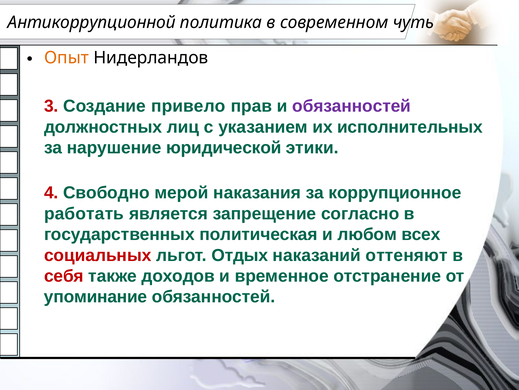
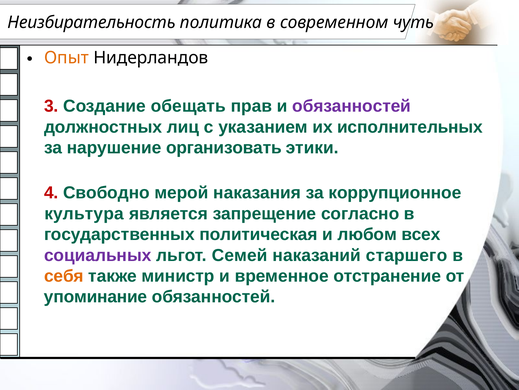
Антикоррупционной: Антикоррупционной -> Неизбирательность (92, 22)
привело: привело -> обещать (188, 106)
юридической: юридической -> организовать (224, 148)
работать: работать -> культура (84, 213)
социальных colour: red -> purple (98, 255)
Отдых: Отдых -> Семей (240, 255)
оттеняют: оттеняют -> старшего (407, 255)
себя colour: red -> orange (64, 276)
доходов: доходов -> министр (178, 276)
